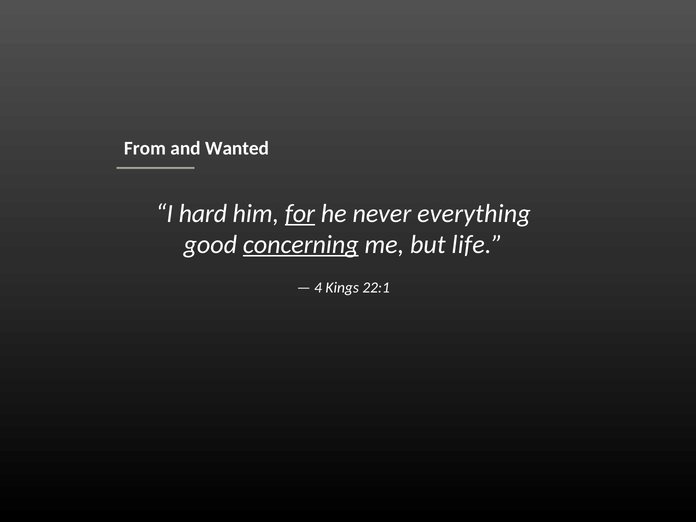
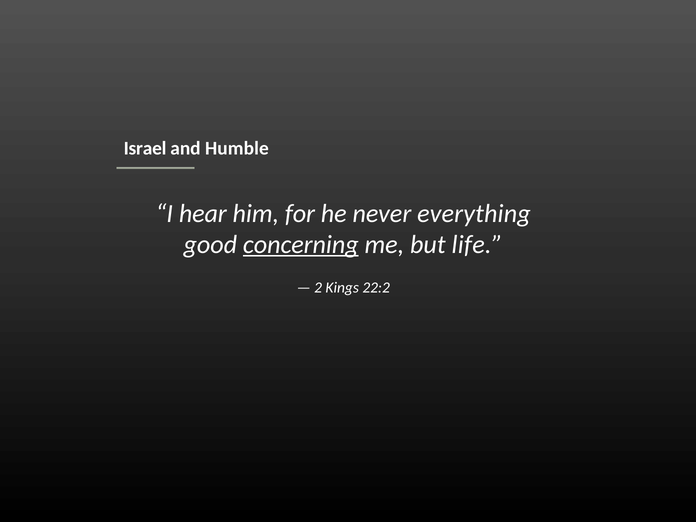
From: From -> Israel (145, 148)
Wanted: Wanted -> Humble (237, 148)
hard: hard -> hear (203, 213)
for underline: present -> none (300, 213)
4: 4 -> 2 (318, 287)
22:1: 22:1 -> 22:2 (376, 287)
